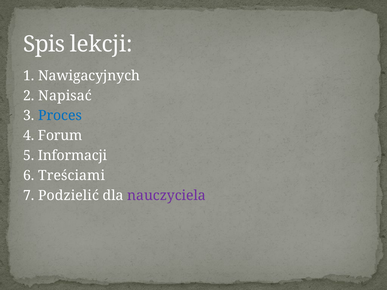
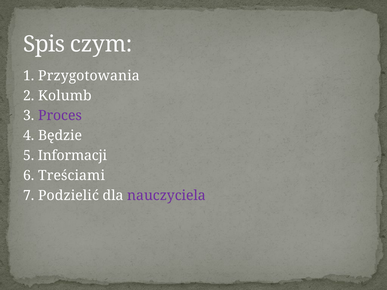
lekcji: lekcji -> czym (101, 44)
Nawigacyjnych: Nawigacyjnych -> Przygotowania (89, 76)
Napisać: Napisać -> Kolumb (65, 96)
Proces colour: blue -> purple (60, 116)
Forum: Forum -> Będzie (60, 136)
